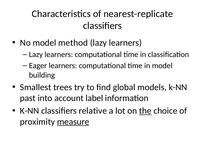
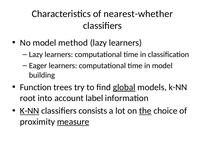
nearest-replicate: nearest-replicate -> nearest-whether (138, 14)
Smallest: Smallest -> Function (36, 88)
global underline: none -> present (124, 88)
past: past -> root (28, 99)
K-NN underline: none -> present (30, 111)
relative: relative -> consists (93, 111)
